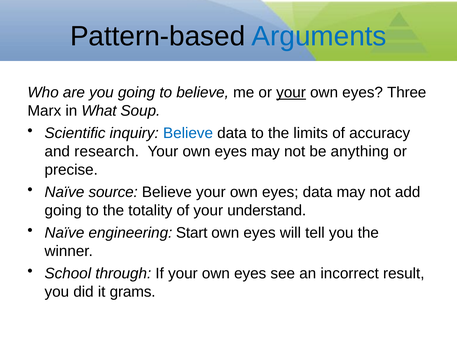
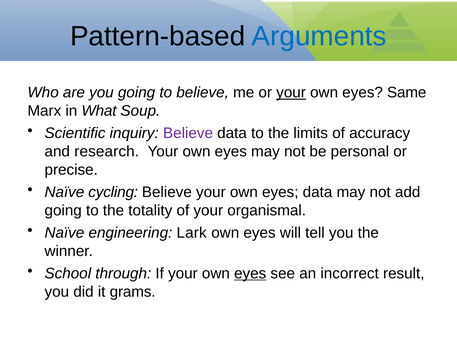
Three: Three -> Same (407, 92)
Believe colour: blue -> purple (188, 133)
anything: anything -> personal (360, 151)
source: source -> cycling (113, 192)
understand: understand -> organismal (267, 210)
Start: Start -> Lark (192, 233)
eyes underline: none -> present (250, 273)
